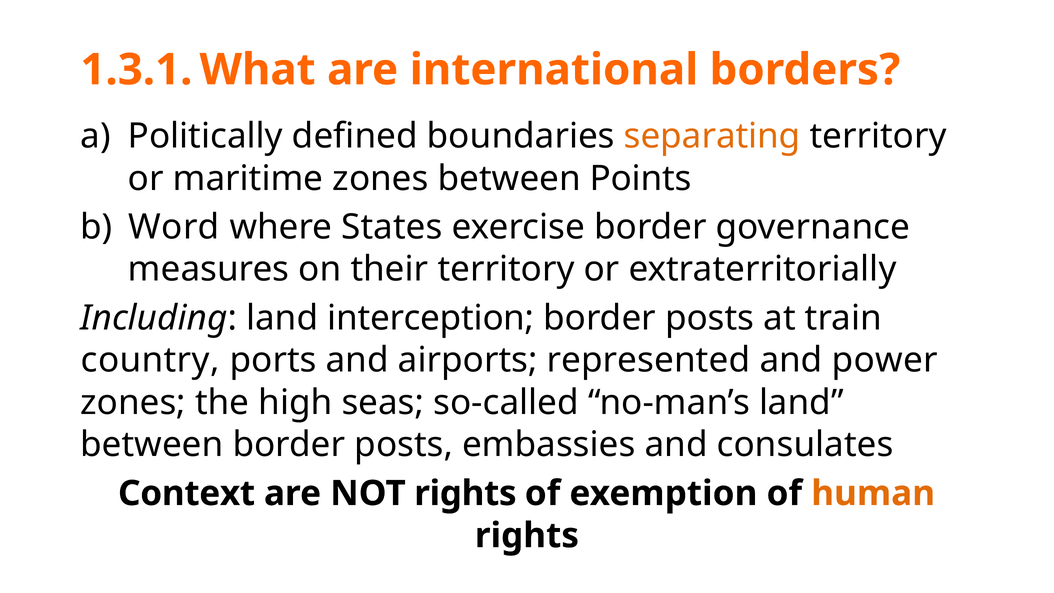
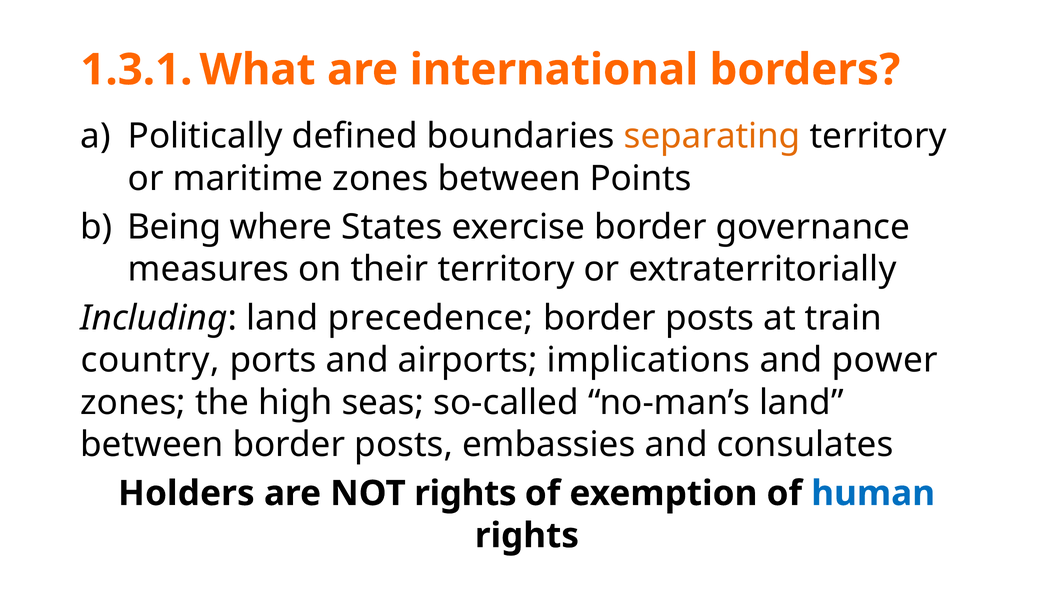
Word: Word -> Being (174, 227)
interception: interception -> precedence (431, 318)
represented: represented -> implications (648, 360)
Context: Context -> Holders (186, 493)
human colour: orange -> blue (873, 493)
